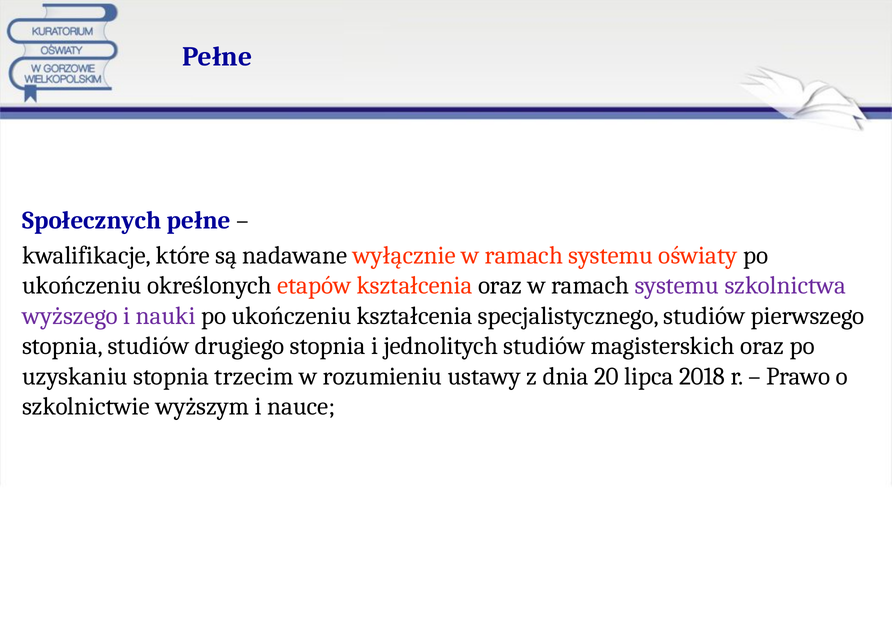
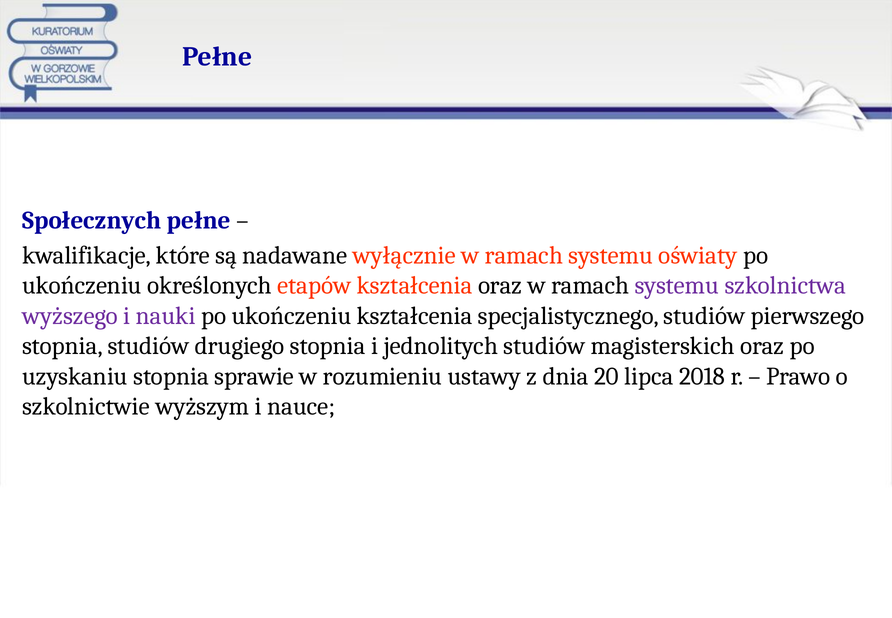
trzecim: trzecim -> sprawie (254, 376)
